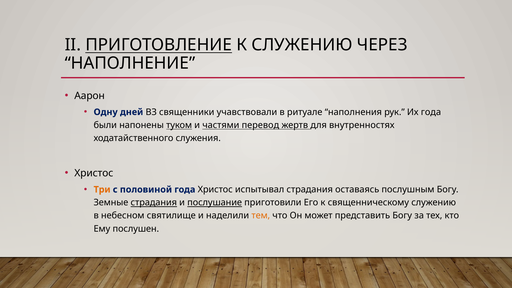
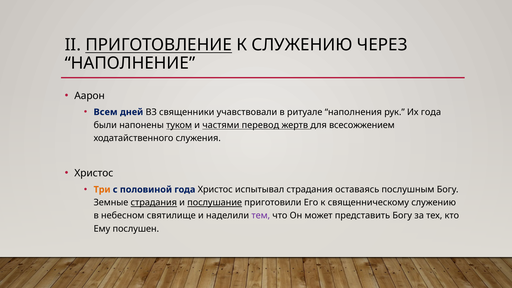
Одну: Одну -> Всем (106, 112)
внутренностях: внутренностях -> всесожжением (362, 125)
тем colour: orange -> purple (261, 216)
